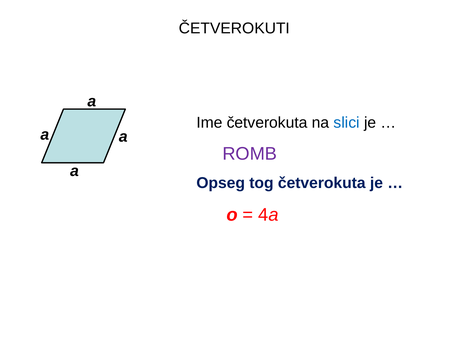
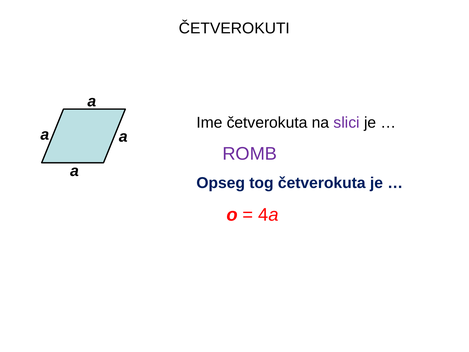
slici colour: blue -> purple (347, 123)
